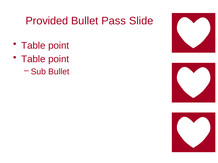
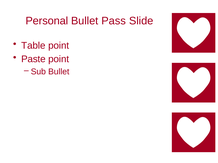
Provided: Provided -> Personal (47, 21)
Table: Table -> Paste (33, 59)
